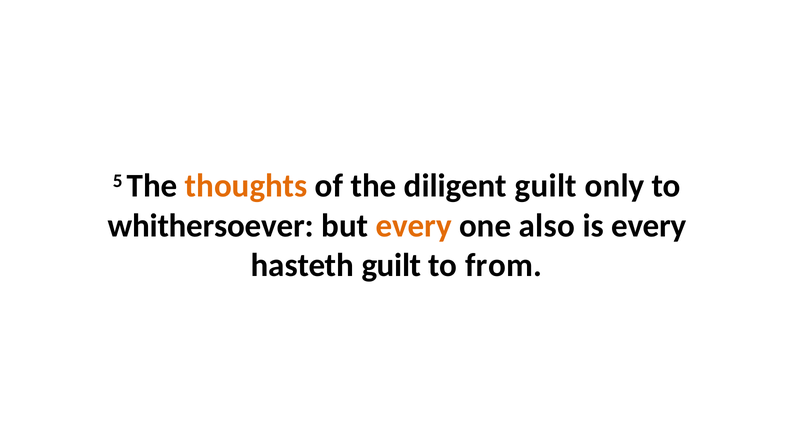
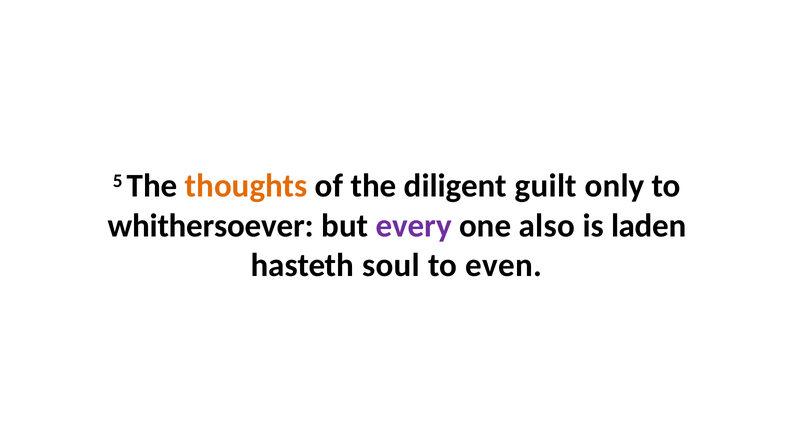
every colour: orange -> purple (414, 226)
is every: every -> laden (649, 226)
hasteth guilt: guilt -> soul (391, 265)
from: from -> even (504, 265)
